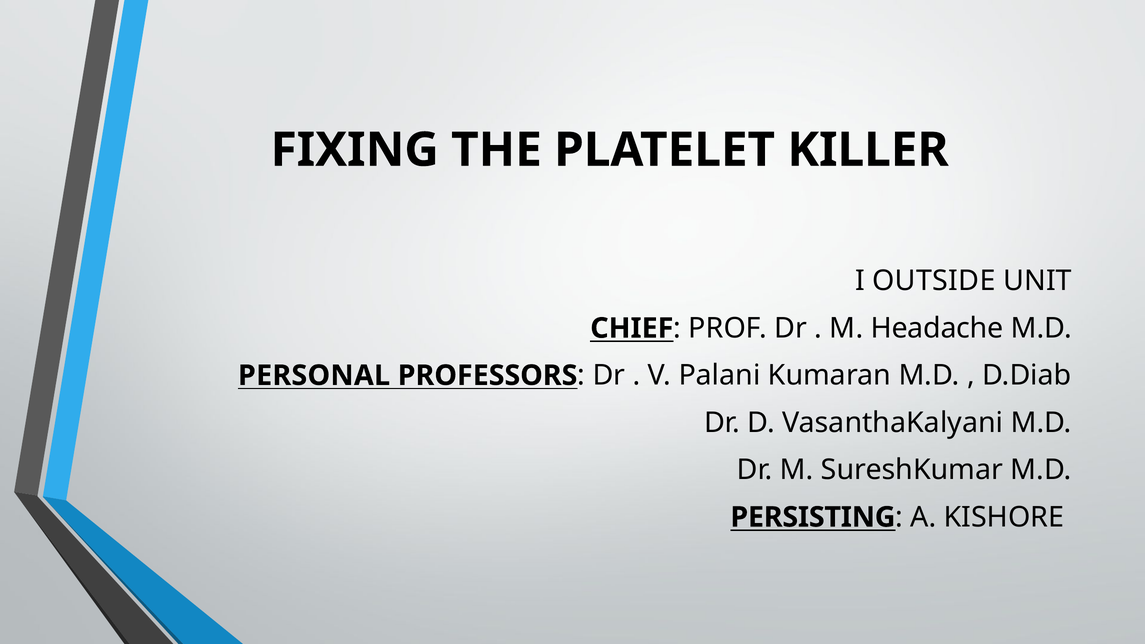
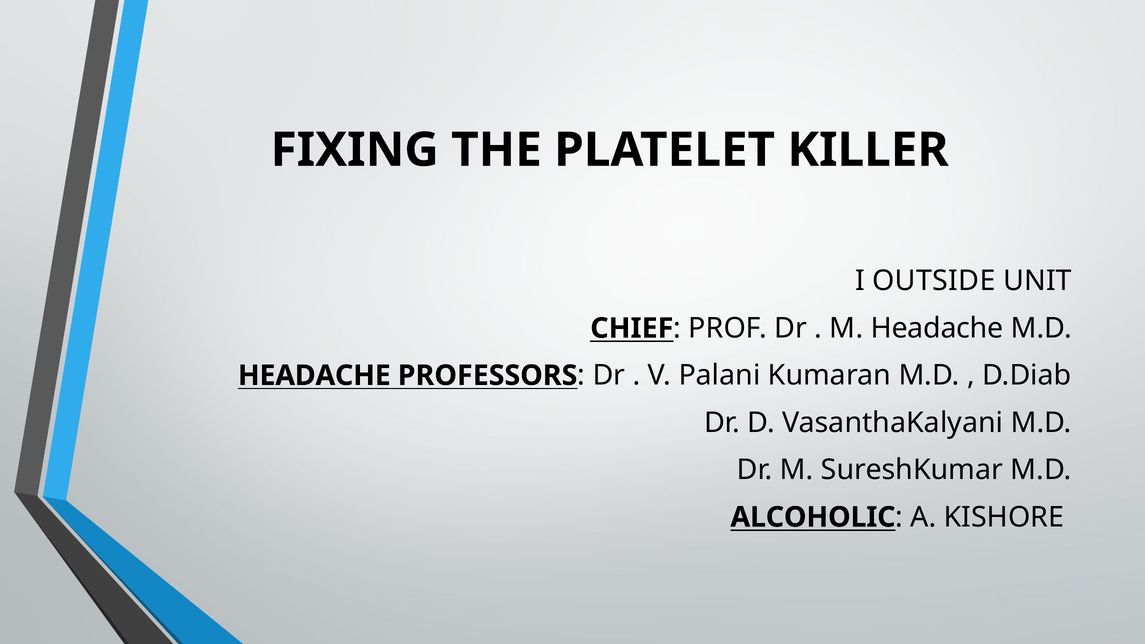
PERSONAL: PERSONAL -> HEADACHE (314, 376)
PERSISTING: PERSISTING -> ALCOHOLIC (813, 517)
